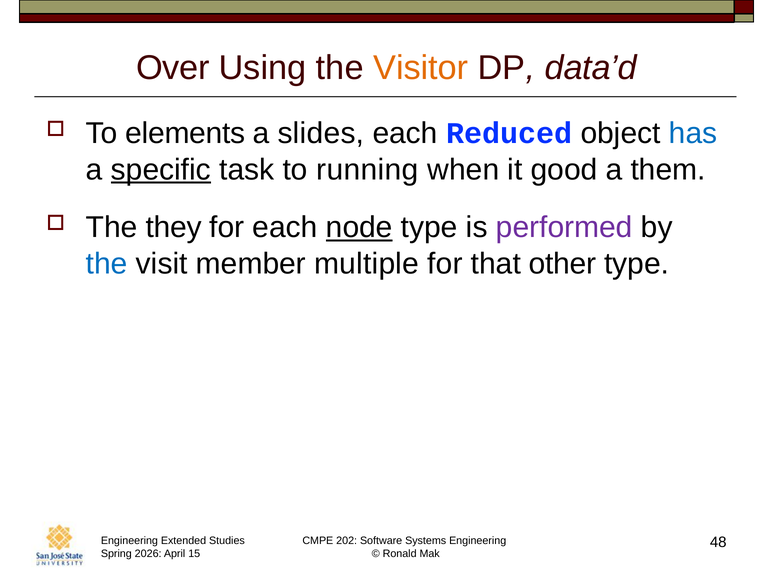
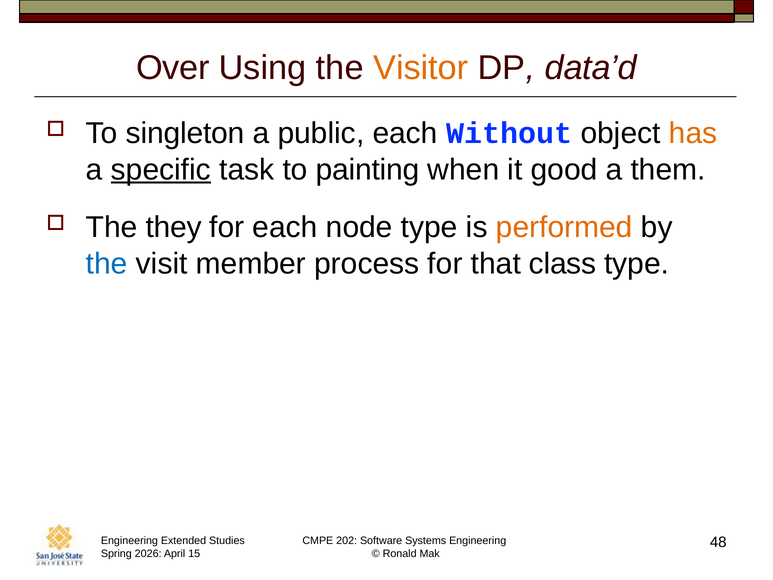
elements: elements -> singleton (185, 133)
slides: slides -> public (321, 133)
Reduced: Reduced -> Without (509, 133)
has colour: blue -> orange (693, 133)
running: running -> painting (368, 170)
node underline: present -> none (359, 227)
performed colour: purple -> orange (564, 227)
multiple: multiple -> process (367, 264)
other: other -> class (563, 264)
